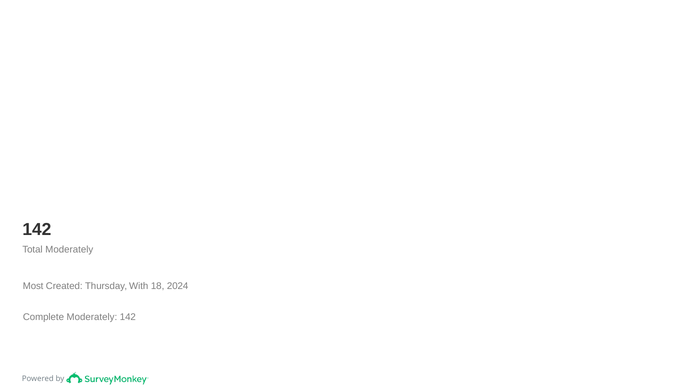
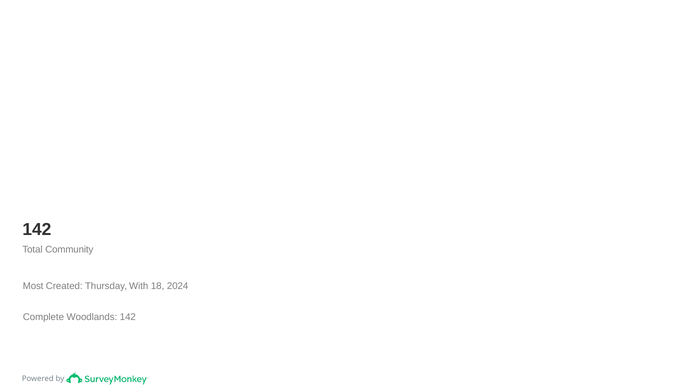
Total Moderately: Moderately -> Community (69, 249)
Complete Moderately: Moderately -> Woodlands (92, 317)
